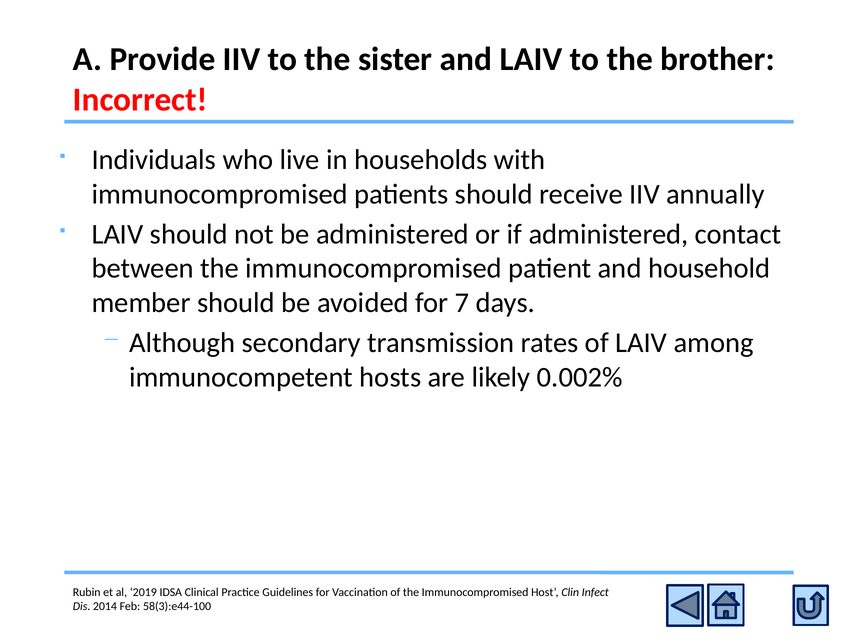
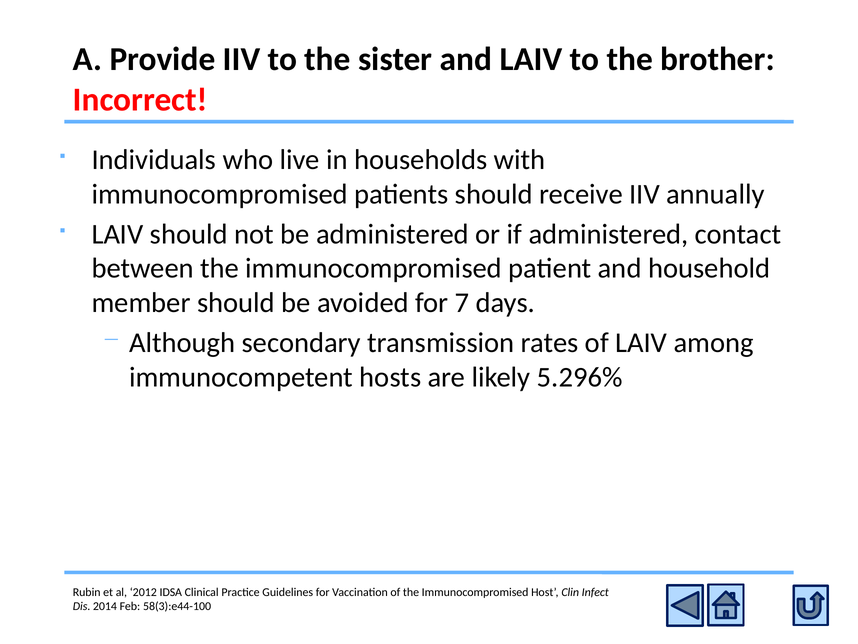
0.002%: 0.002% -> 5.296% (580, 377)
2019: 2019 -> 2012 (143, 592)
